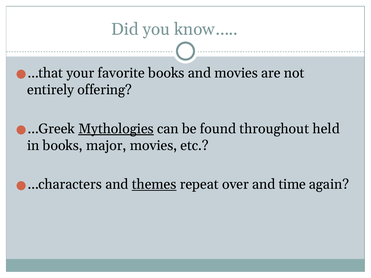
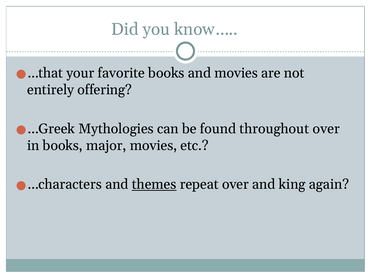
Mythologies underline: present -> none (116, 129)
throughout held: held -> over (326, 129)
time: time -> king (292, 185)
